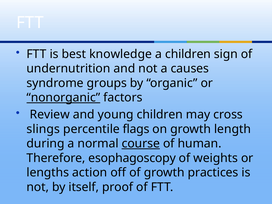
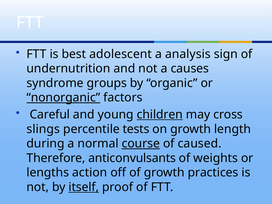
knowledge: knowledge -> adolescent (121, 54)
a children: children -> analysis (188, 54)
Review: Review -> Careful (50, 115)
children underline: none -> present (160, 115)
flags: flags -> tests (136, 129)
human: human -> caused (200, 144)
esophagoscopy: esophagoscopy -> anticonvulsants (132, 158)
itself underline: none -> present (84, 187)
